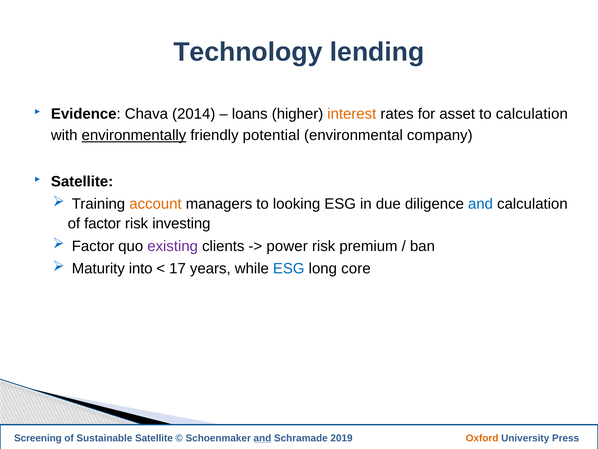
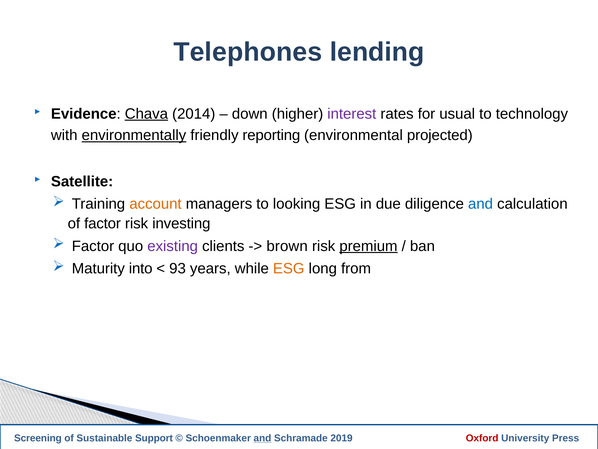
Technology: Technology -> Telephones (248, 52)
Chava underline: none -> present (146, 114)
loans: loans -> down (250, 114)
interest colour: orange -> purple (352, 114)
asset: asset -> usual (457, 114)
to calculation: calculation -> technology (532, 114)
potential: potential -> reporting (271, 135)
company: company -> projected (440, 135)
power: power -> brown (287, 246)
premium underline: none -> present (368, 246)
17: 17 -> 93 (178, 268)
ESG colour: blue -> orange (289, 268)
core: core -> from (356, 268)
Sustainable Satellite: Satellite -> Support (154, 438)
Oxford colour: orange -> red (482, 438)
